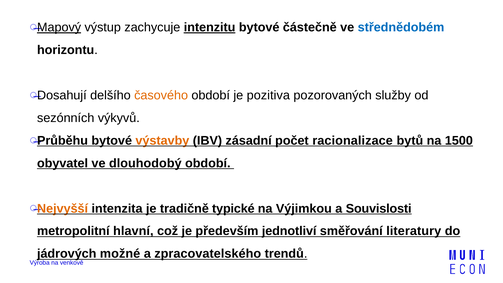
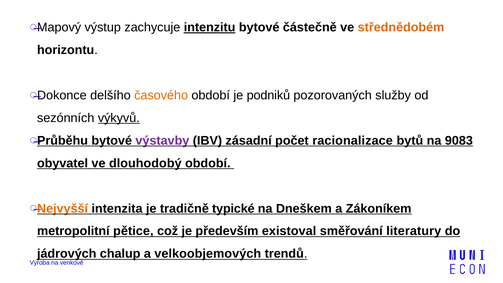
Mapový underline: present -> none (59, 27)
střednědobém colour: blue -> orange (401, 27)
Dosahují: Dosahují -> Dokonce (62, 95)
pozitiva: pozitiva -> podniků (268, 95)
výkyvů underline: none -> present (119, 118)
výstavby colour: orange -> purple (162, 141)
1500: 1500 -> 9083 (459, 141)
Výjimkou: Výjimkou -> Dneškem (304, 208)
Souvislosti: Souvislosti -> Zákoníkem (379, 208)
hlavní: hlavní -> pětice (133, 231)
jednotliví: jednotliví -> existoval (289, 231)
možné: možné -> chalup (120, 254)
zpracovatelského: zpracovatelského -> velkoobjemových (208, 254)
